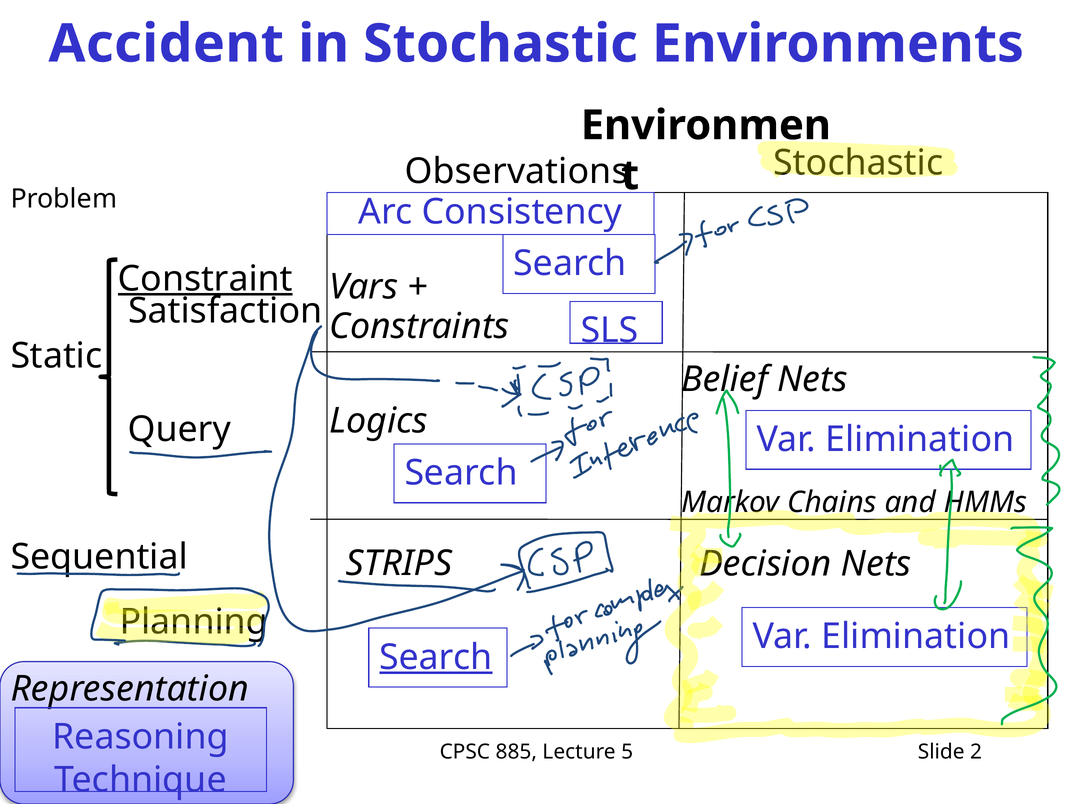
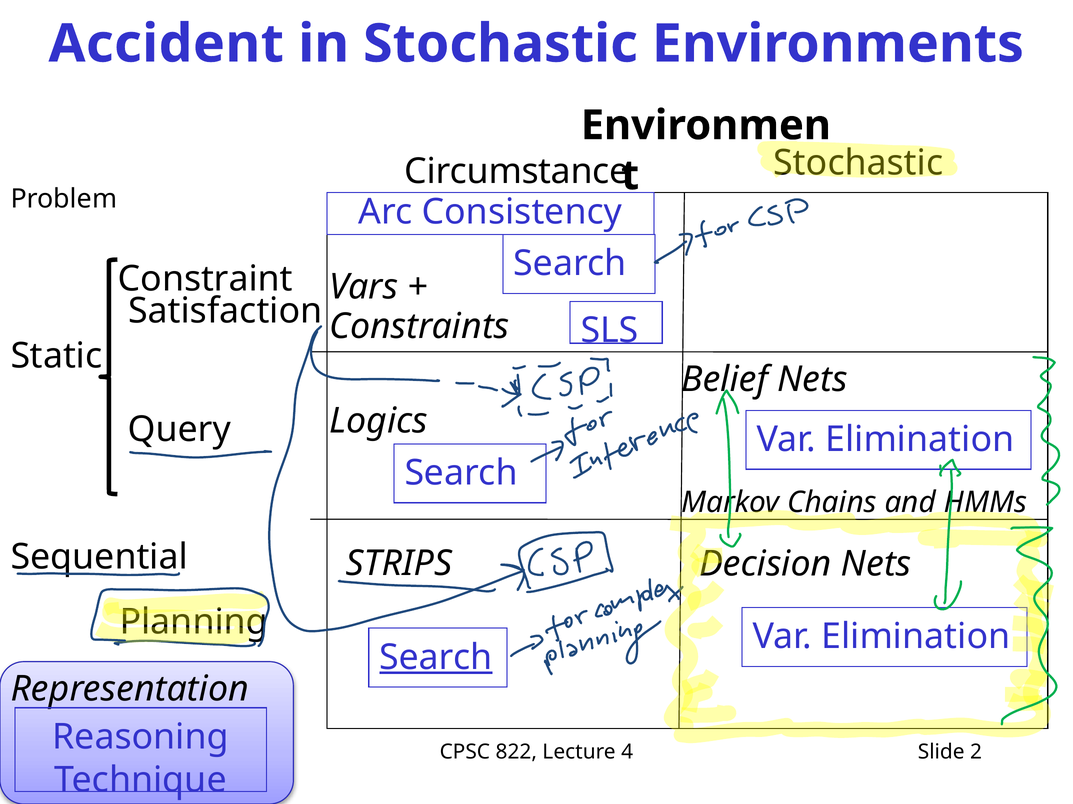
Observations: Observations -> Circumstance (517, 172)
Constraint underline: present -> none (205, 279)
885: 885 -> 822 (516, 753)
5: 5 -> 4 (627, 753)
